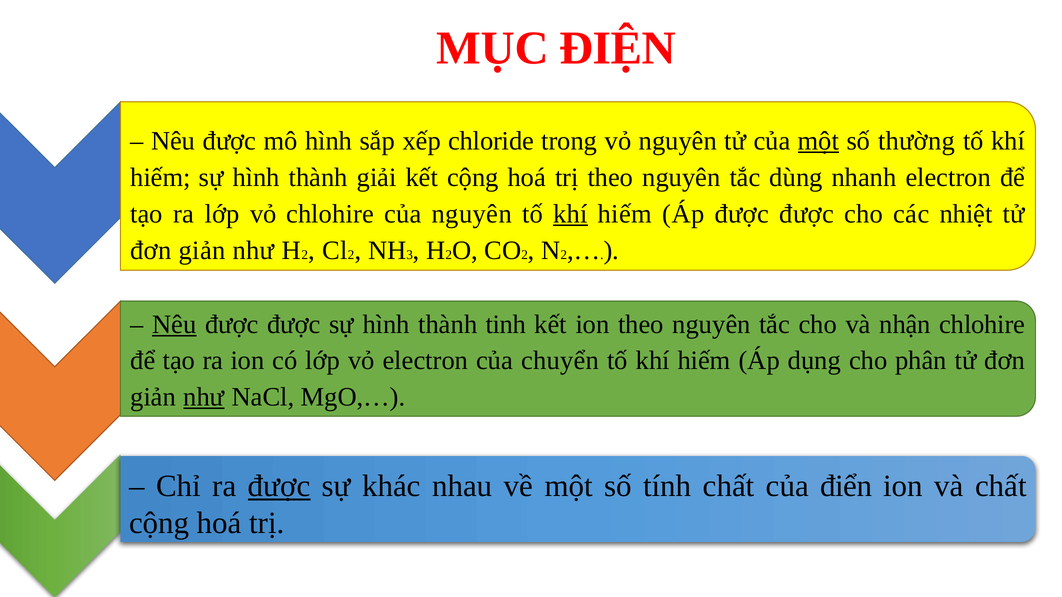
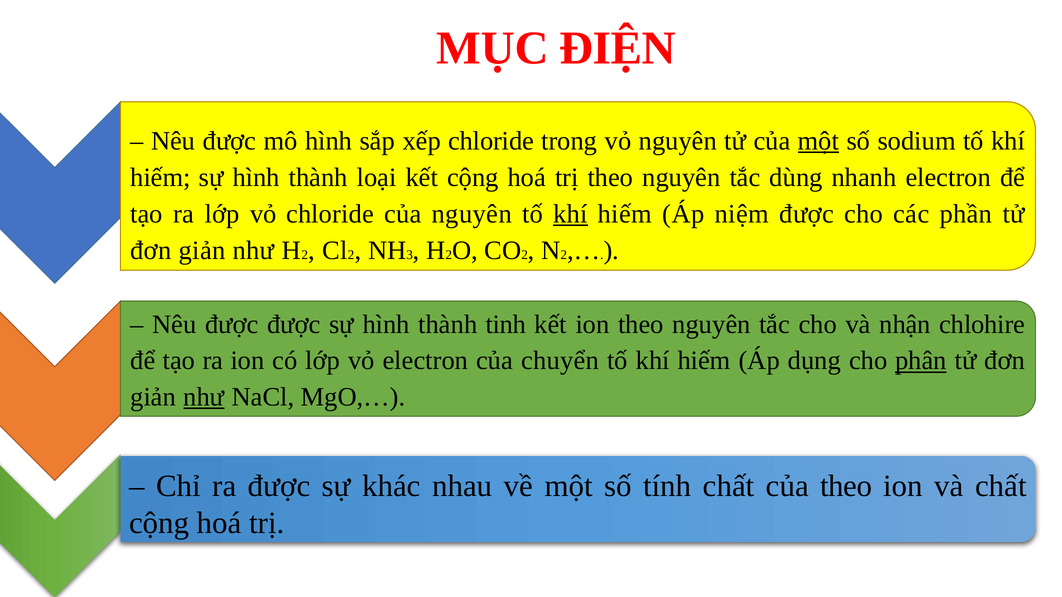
thường: thường -> sodium (917, 141)
giải: giải -> loại (377, 177)
vỏ chlohire: chlohire -> chloride (330, 214)
Áp được: được -> niệm (742, 214)
nhiệt: nhiệt -> phần (966, 214)
Nêu underline: present -> none (174, 325)
phân underline: none -> present (921, 361)
được underline: present -> none (279, 486)
của điển: điển -> theo (846, 486)
